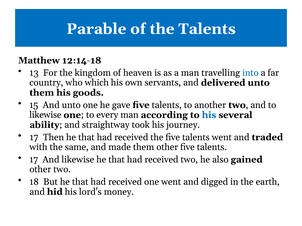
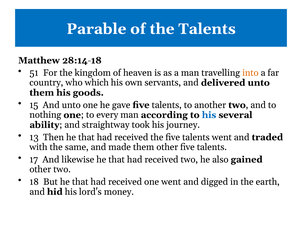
12:14-18: 12:14-18 -> 28:14-18 (82, 61)
13: 13 -> 51 (34, 73)
into colour: blue -> orange (250, 73)
likewise: likewise -> nothing (45, 115)
17: 17 -> 13 (34, 138)
